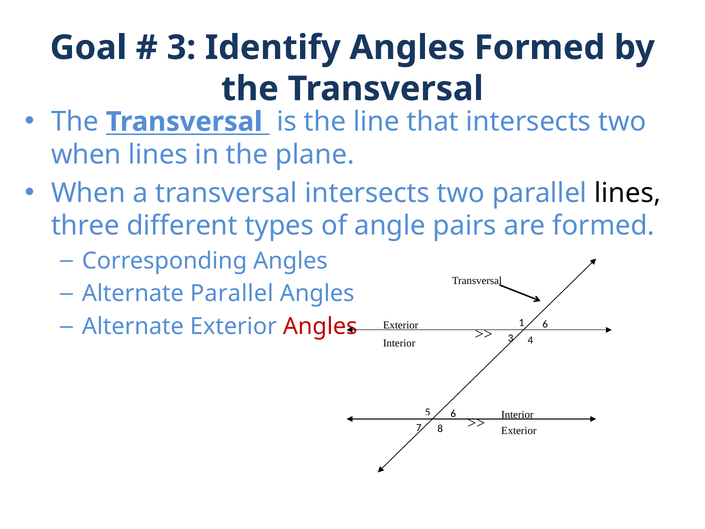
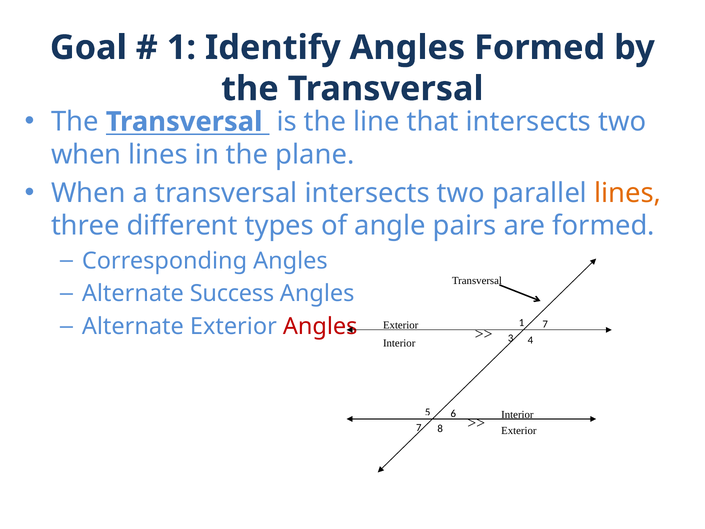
3: 3 -> 1 (181, 48)
lines colour: black -> orange (628, 193)
Alternate Parallel: Parallel -> Success (232, 294)
6: 6 -> 7 (545, 324)
